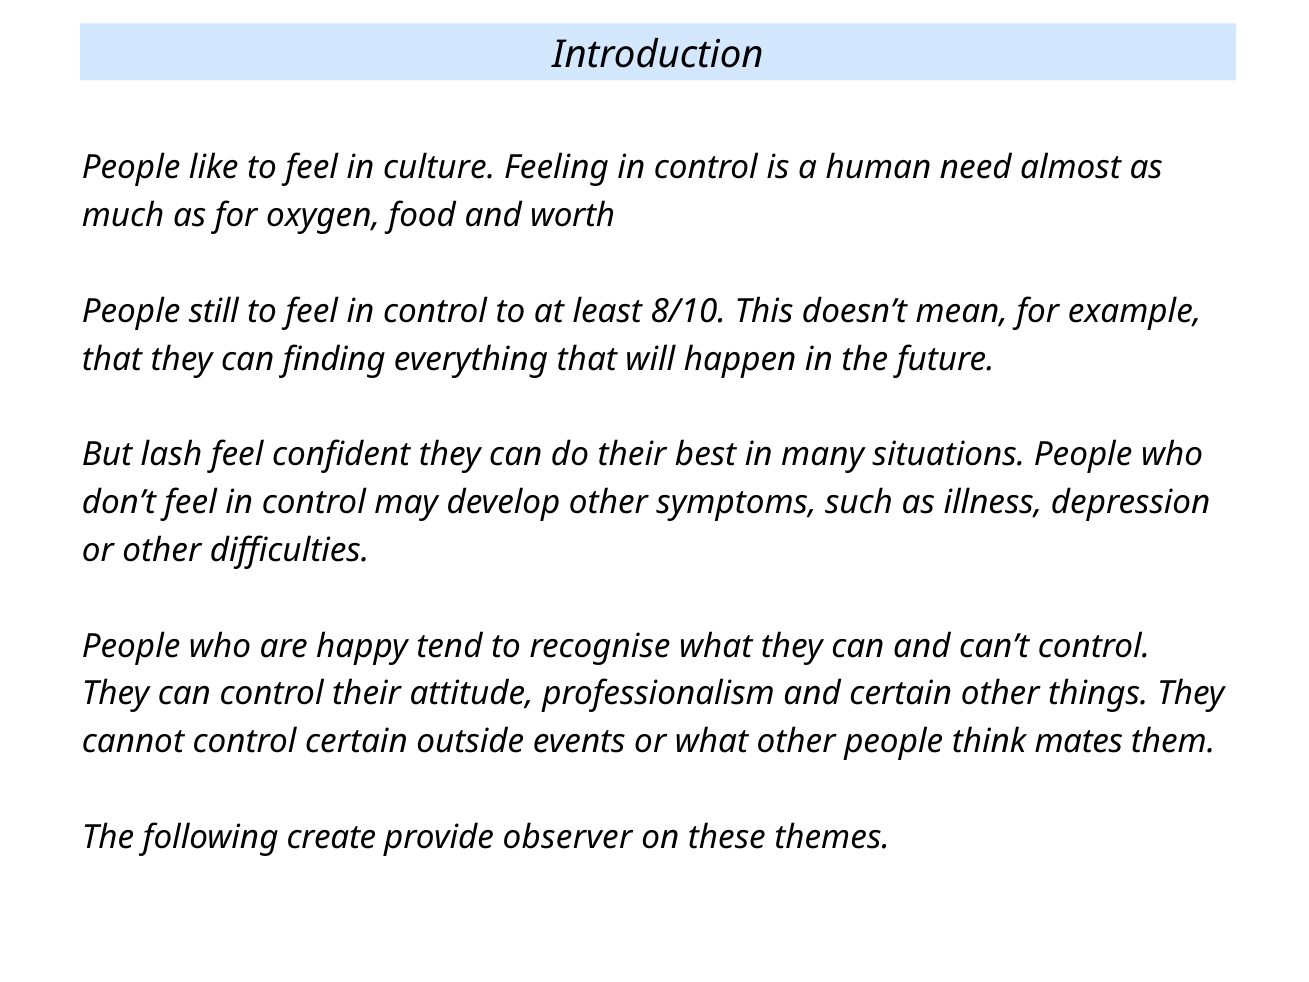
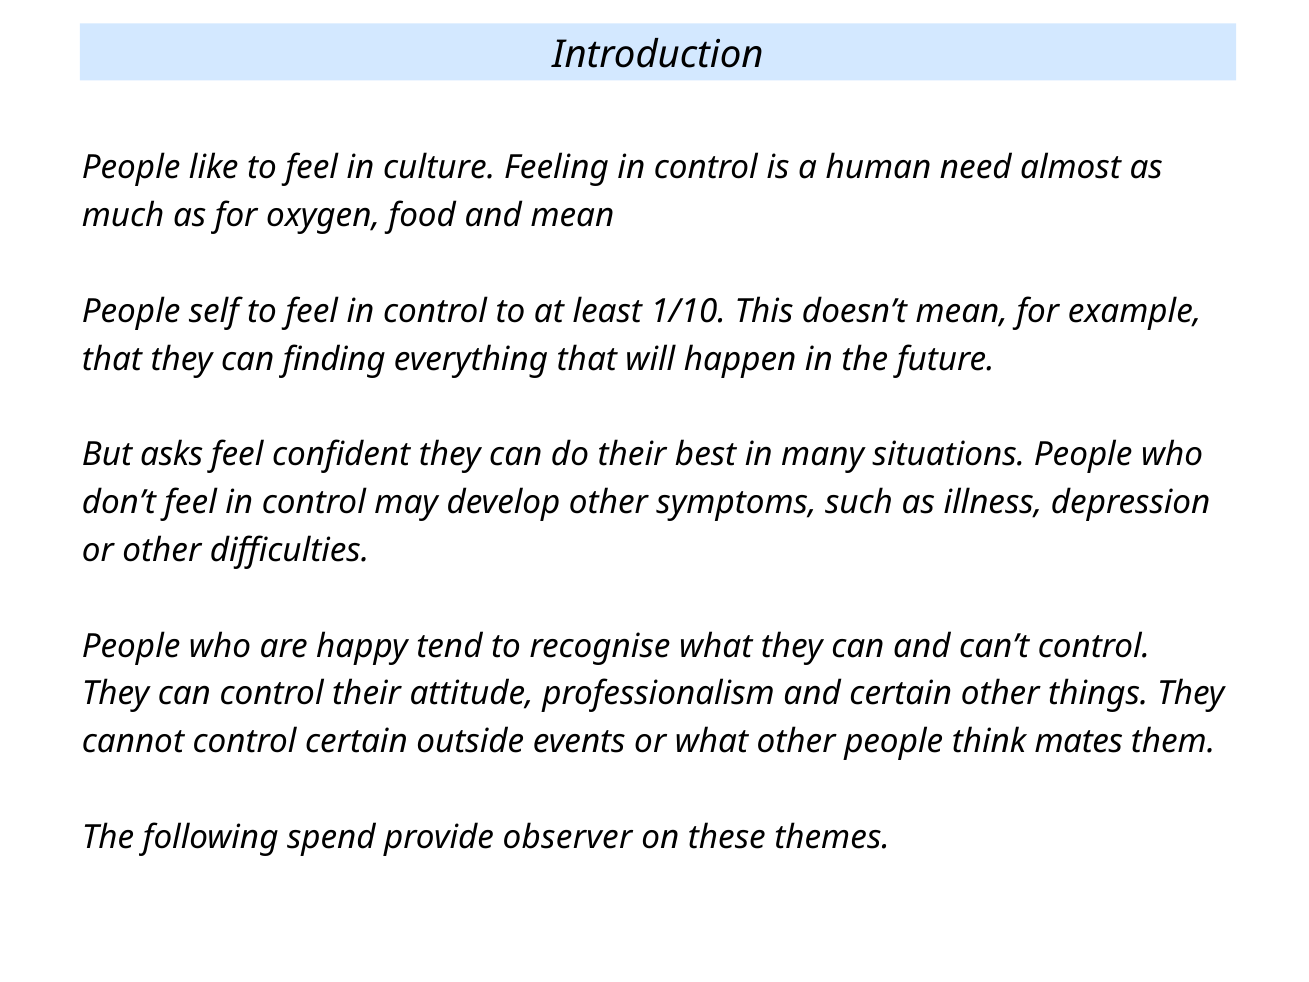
and worth: worth -> mean (572, 216)
still: still -> self (214, 311)
8/10: 8/10 -> 1/10 (688, 311)
lash: lash -> asks (172, 455)
create: create -> spend (331, 837)
